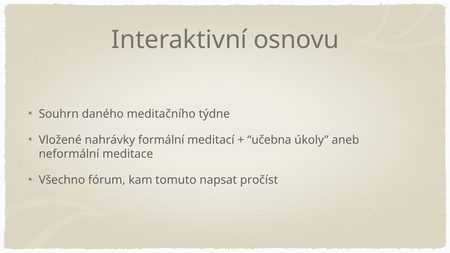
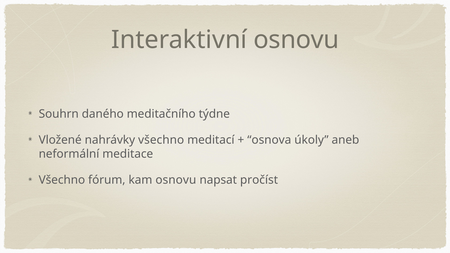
nahrávky formální: formální -> všechno (161, 140)
učebna: učebna -> osnova (269, 140)
kam tomuto: tomuto -> osnovu (176, 180)
